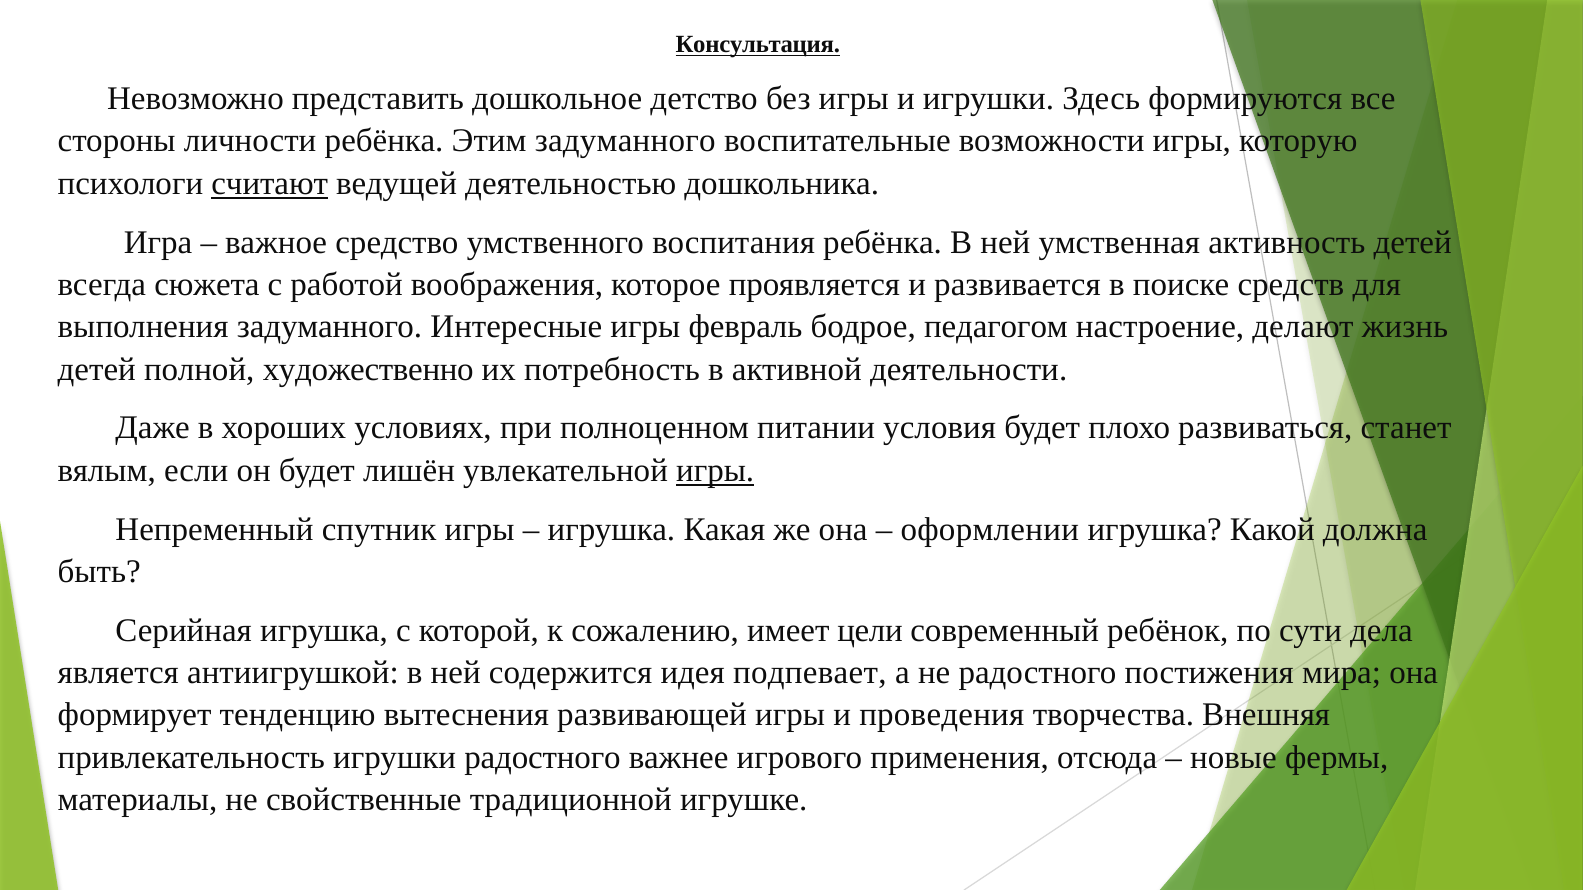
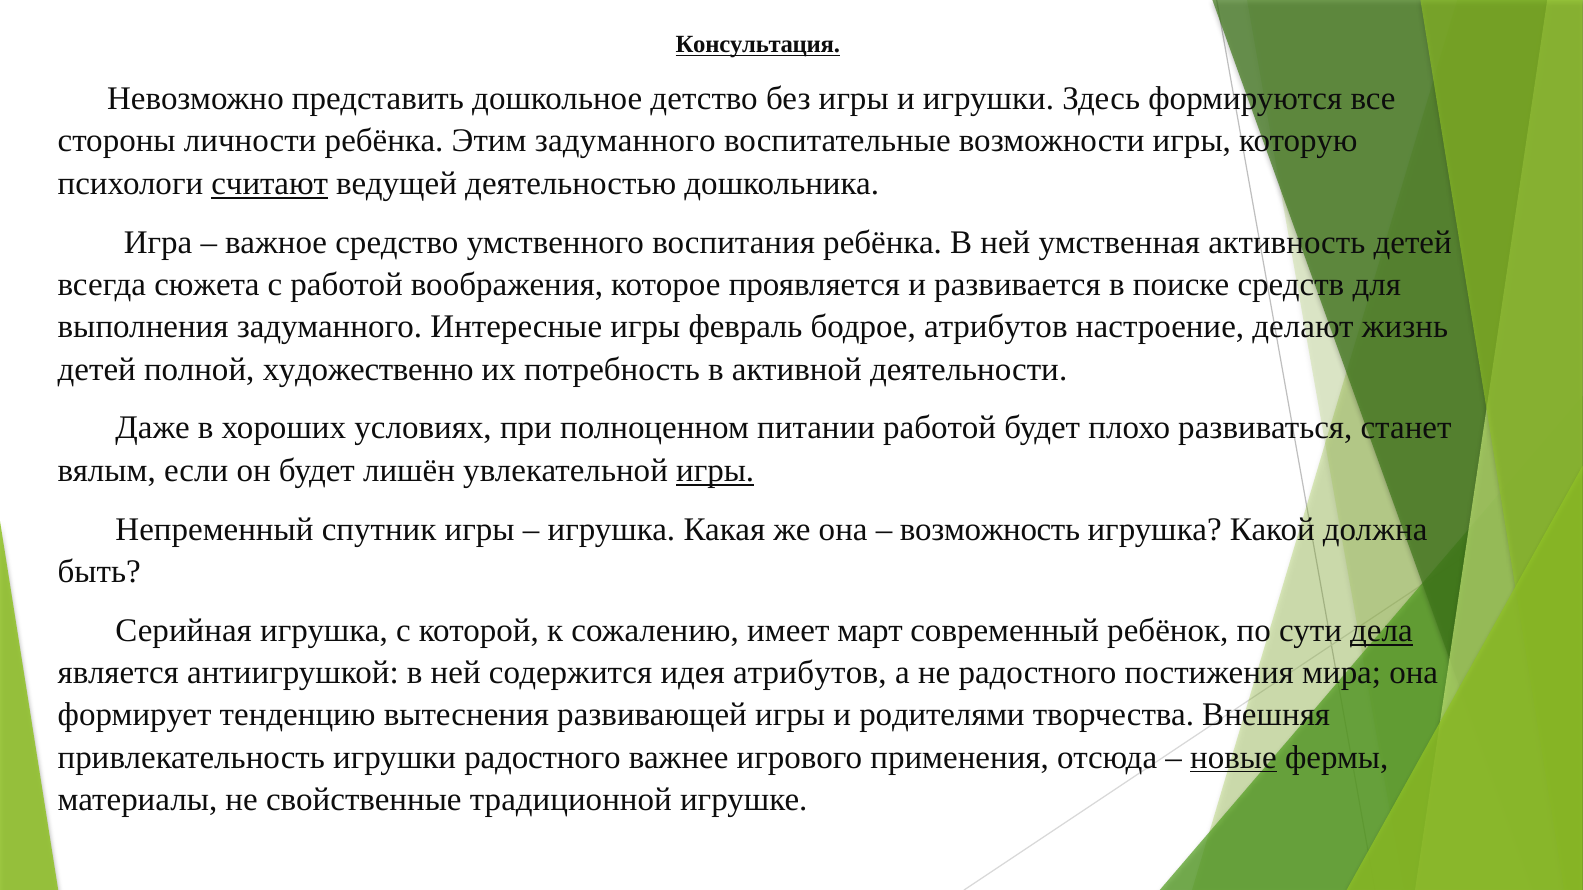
бодрое педагогом: педагогом -> атрибутов (996, 327)
питании условия: условия -> работой (940, 428)
оформлении: оформлении -> возможность (990, 529)
цели: цели -> март (870, 631)
дела underline: none -> present (1381, 631)
идея подпевает: подпевает -> атрибутов (810, 673)
проведения: проведения -> родителями (942, 715)
новые underline: none -> present (1233, 758)
